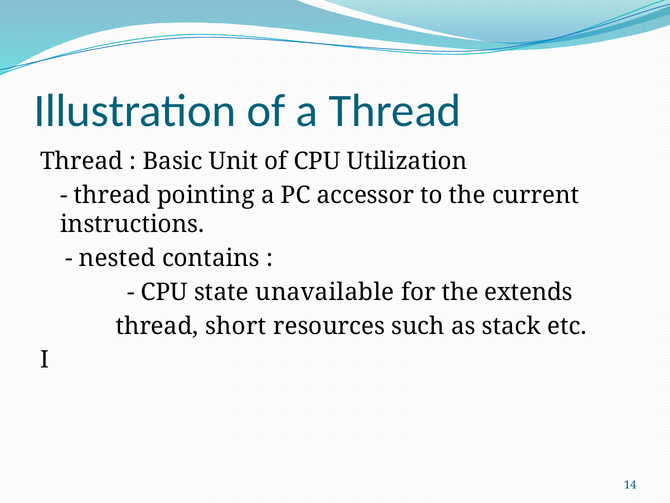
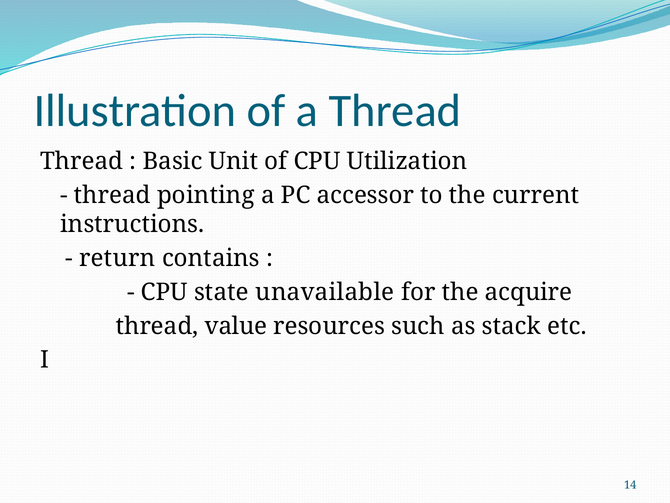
nested: nested -> return (117, 258)
extends: extends -> acquire (529, 292)
short: short -> value (236, 326)
